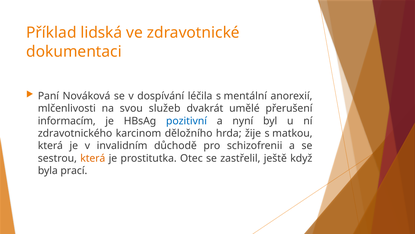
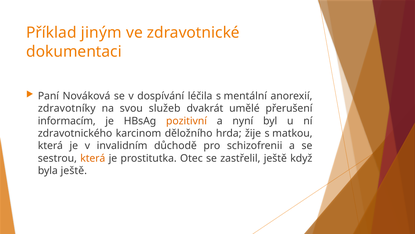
lidská: lidská -> jiným (101, 33)
mlčenlivosti: mlčenlivosti -> zdravotníky (67, 108)
pozitivní colour: blue -> orange (186, 121)
byla prací: prací -> ještě (74, 170)
